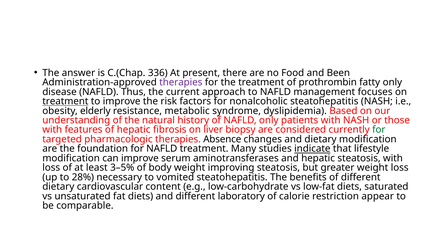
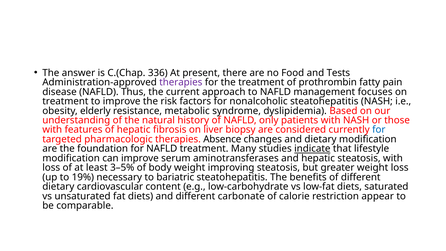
Been: Been -> Tests (338, 73)
fatty only: only -> pain (392, 82)
treatment underline: present -> none (65, 101)
for colour: green -> blue (379, 130)
28%: 28% -> 19% (83, 177)
vomited: vomited -> bariatric (175, 177)
laboratory: laboratory -> carbonate (241, 196)
